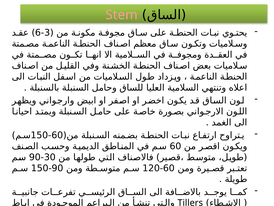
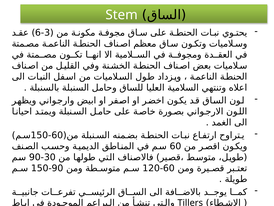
Stem colour: pink -> white (122, 15)
